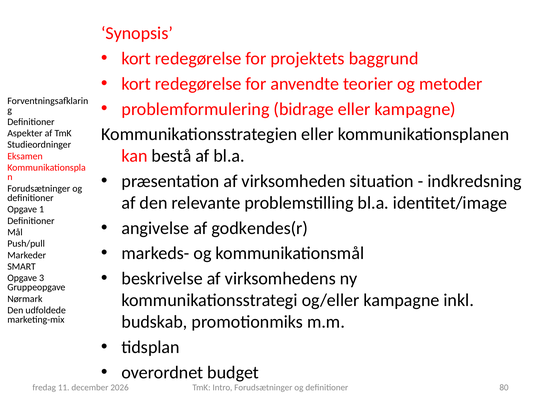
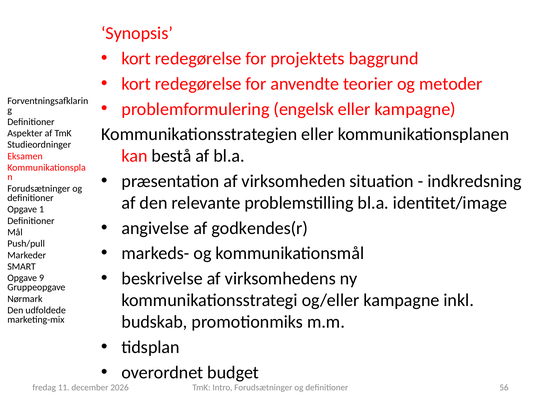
bidrage: bidrage -> engelsk (304, 109)
3: 3 -> 9 (42, 278)
80: 80 -> 56 (504, 387)
